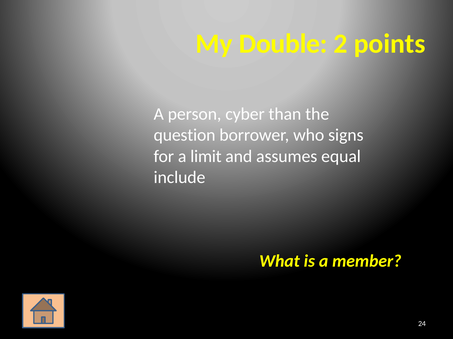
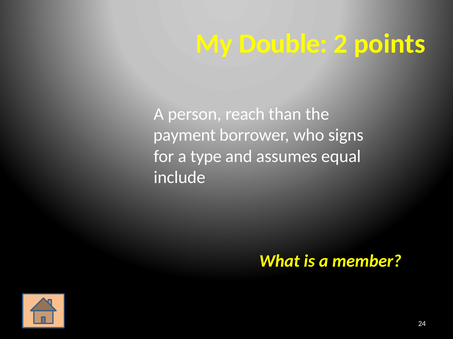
cyber: cyber -> reach (245, 114)
question: question -> payment (185, 135)
limit: limit -> type (206, 157)
